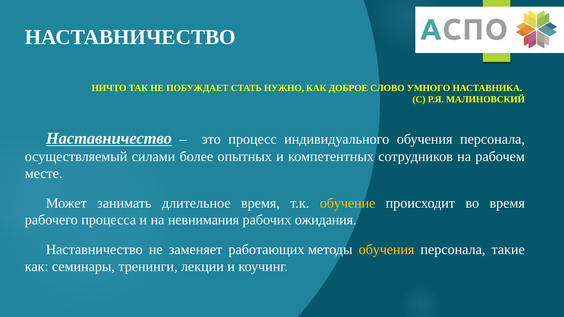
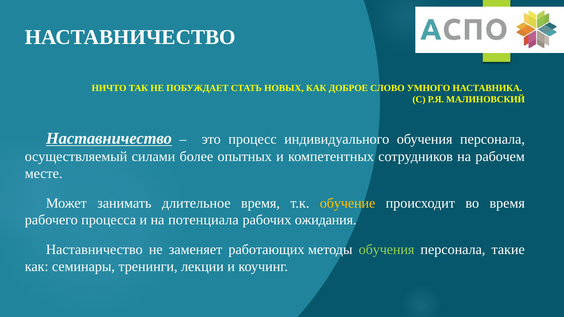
НУЖНО: НУЖНО -> НОВЫХ (284, 88)
невнимания: невнимания -> потенциала (203, 220)
обучения colour: yellow -> light green (387, 250)
